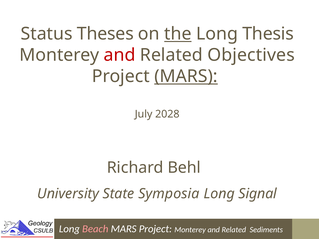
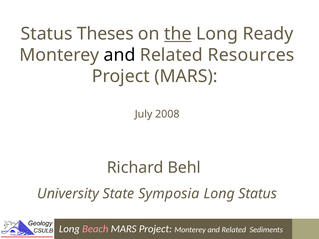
Thesis: Thesis -> Ready (268, 34)
and colour: red -> black (120, 55)
Objectives: Objectives -> Resources (251, 55)
MARS underline: present -> none (186, 76)
2028: 2028 -> 2008 (167, 114)
Long Signal: Signal -> Status (258, 194)
